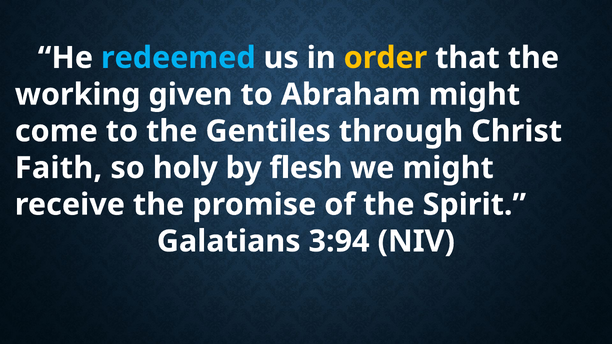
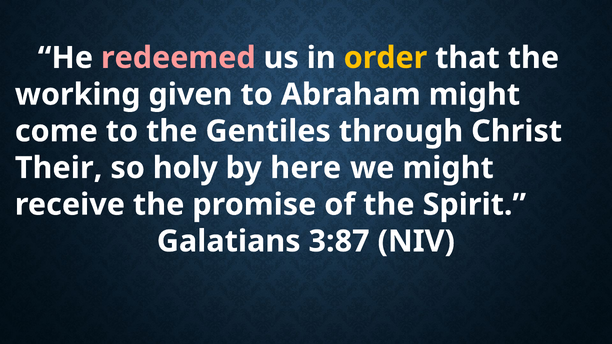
redeemed colour: light blue -> pink (178, 58)
Faith: Faith -> Their (59, 168)
flesh: flesh -> here (306, 168)
3:94: 3:94 -> 3:87 (339, 241)
